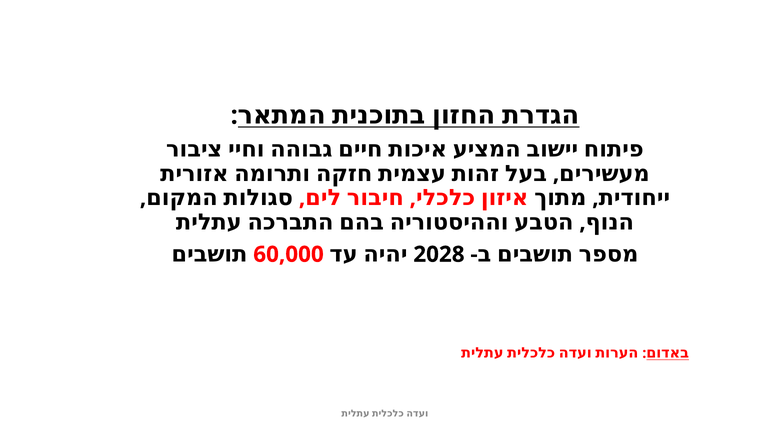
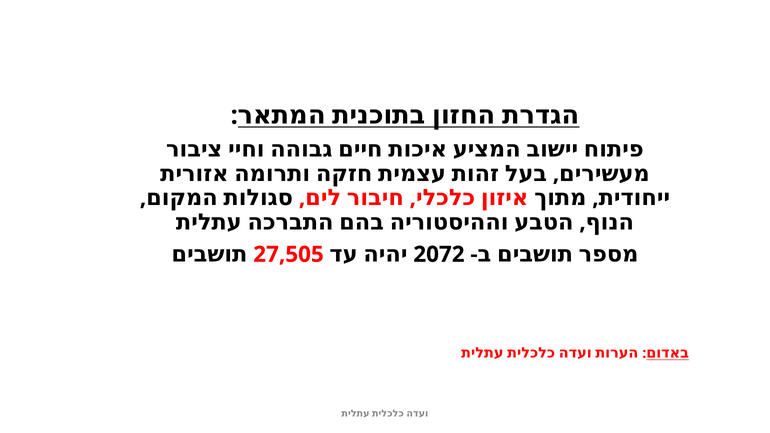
60,000: 60,000 -> 27,505 (289, 255)
2028: 2028 -> 2072 (439, 255)
